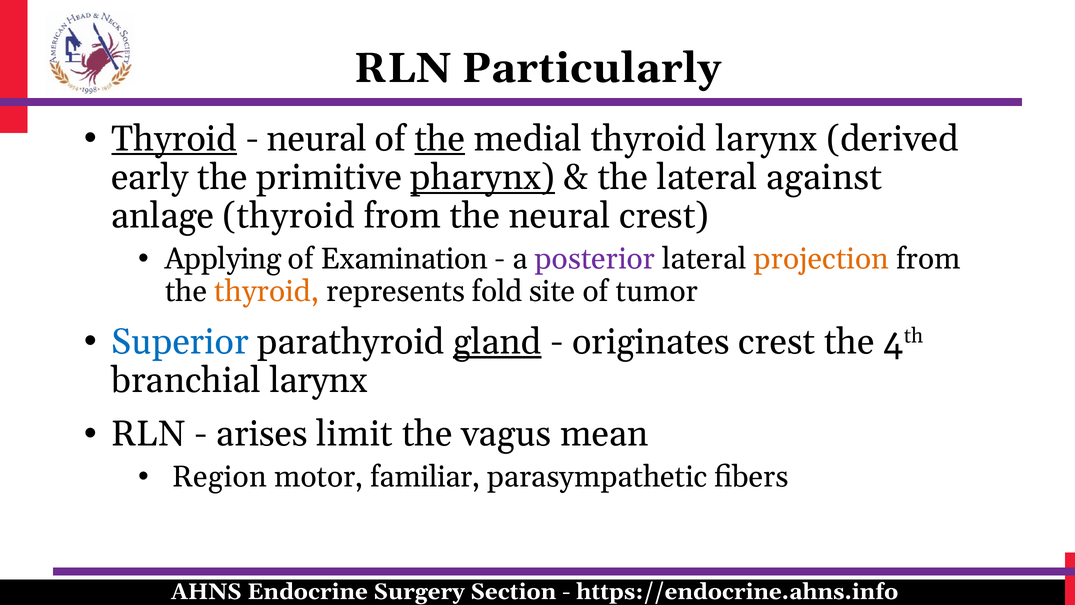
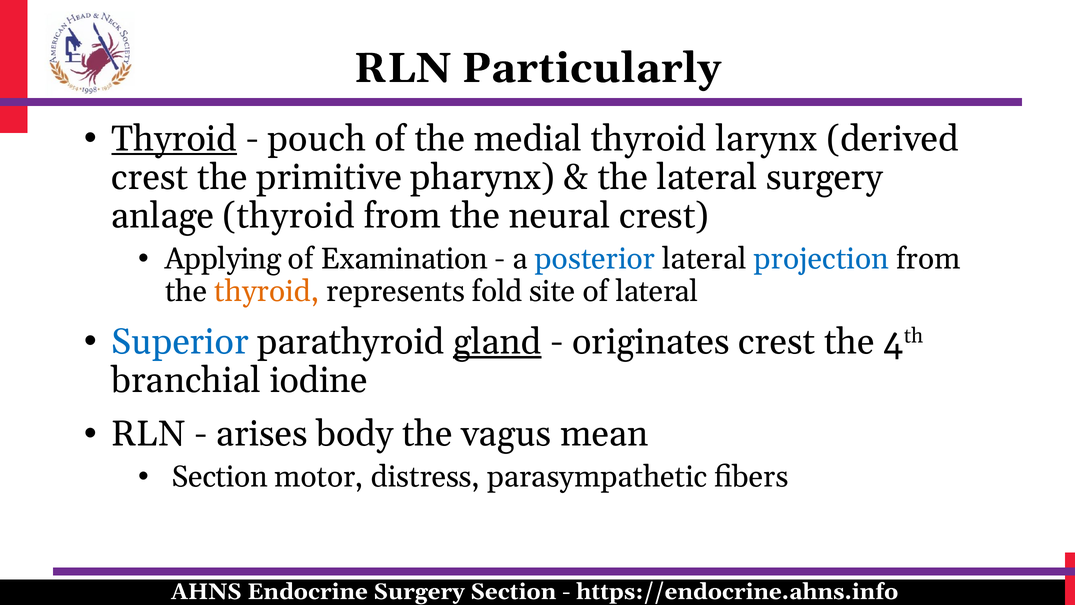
neural: neural -> pouch (317, 139)
the underline: present -> none (440, 139)
early: early -> crest (150, 177)
pharynx underline: present -> none (483, 177)
lateral against: against -> surgery (824, 177)
posterior colour: purple -> blue (595, 259)
projection colour: orange -> blue (821, 259)
of tumor: tumor -> lateral (657, 291)
branchial larynx: larynx -> iodine (319, 380)
limit: limit -> body (355, 434)
Region: Region -> Section (220, 477)
familiar: familiar -> distress (425, 477)
